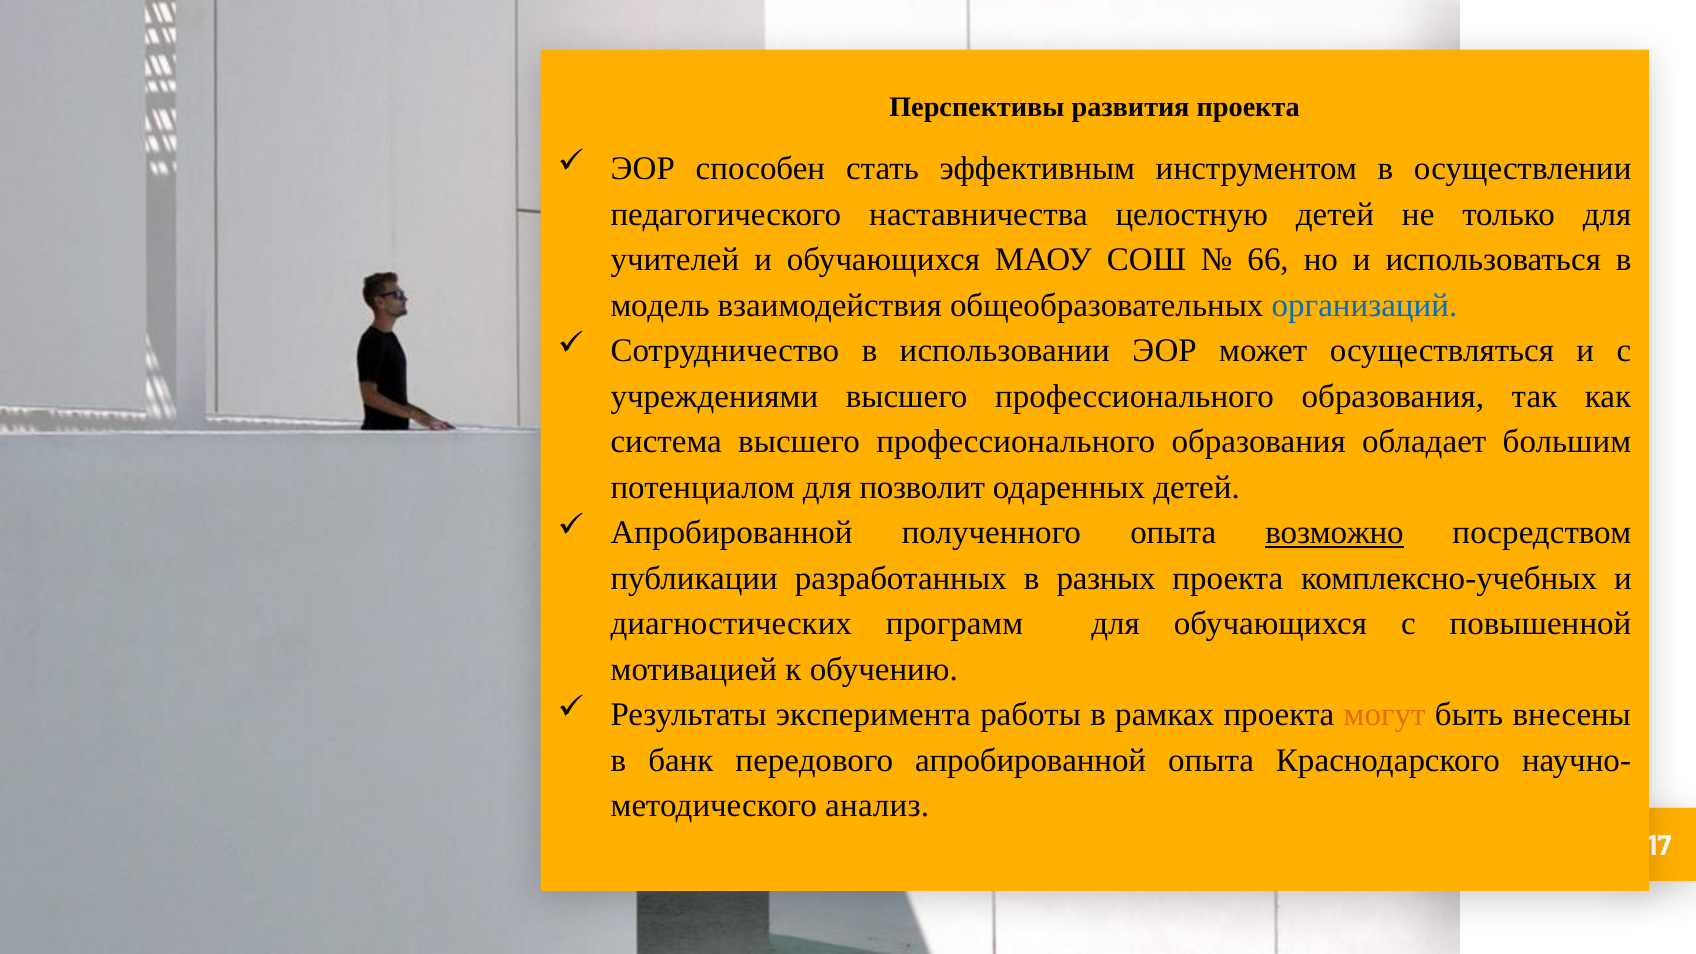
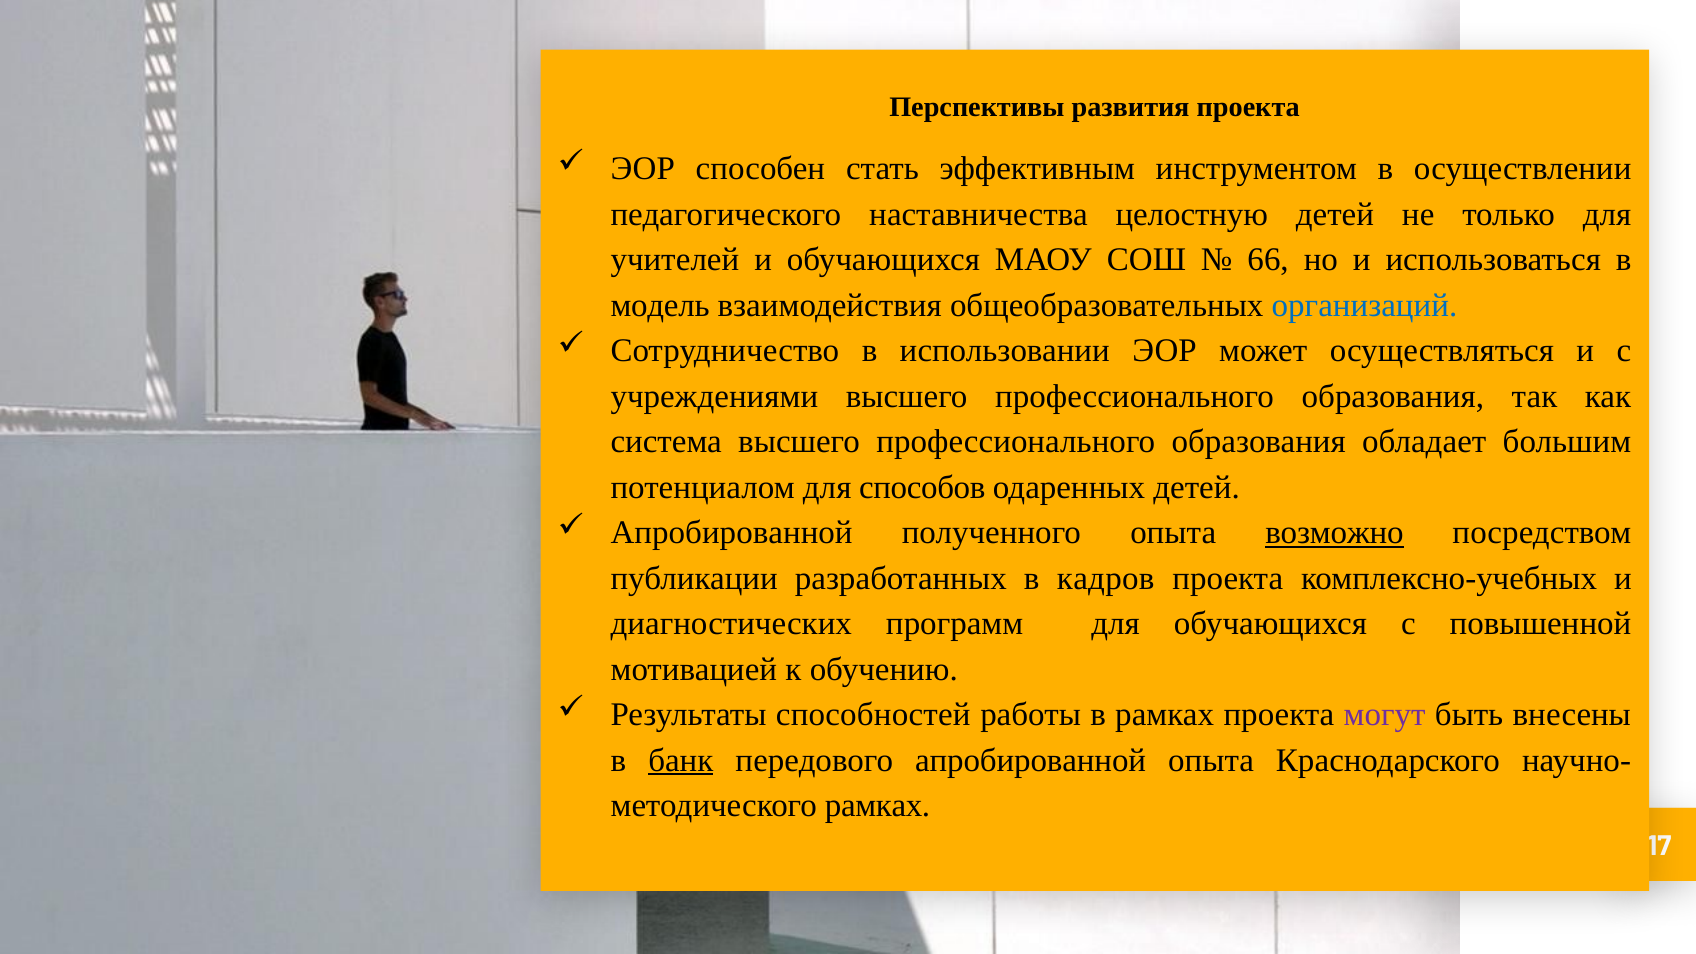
позволит: позволит -> способов (922, 487)
разных: разных -> кадров (1106, 578)
эксперимента: эксперимента -> способностей (873, 715)
могут colour: orange -> purple (1385, 715)
банк underline: none -> present (681, 760)
анализ: анализ -> рамках (878, 806)
